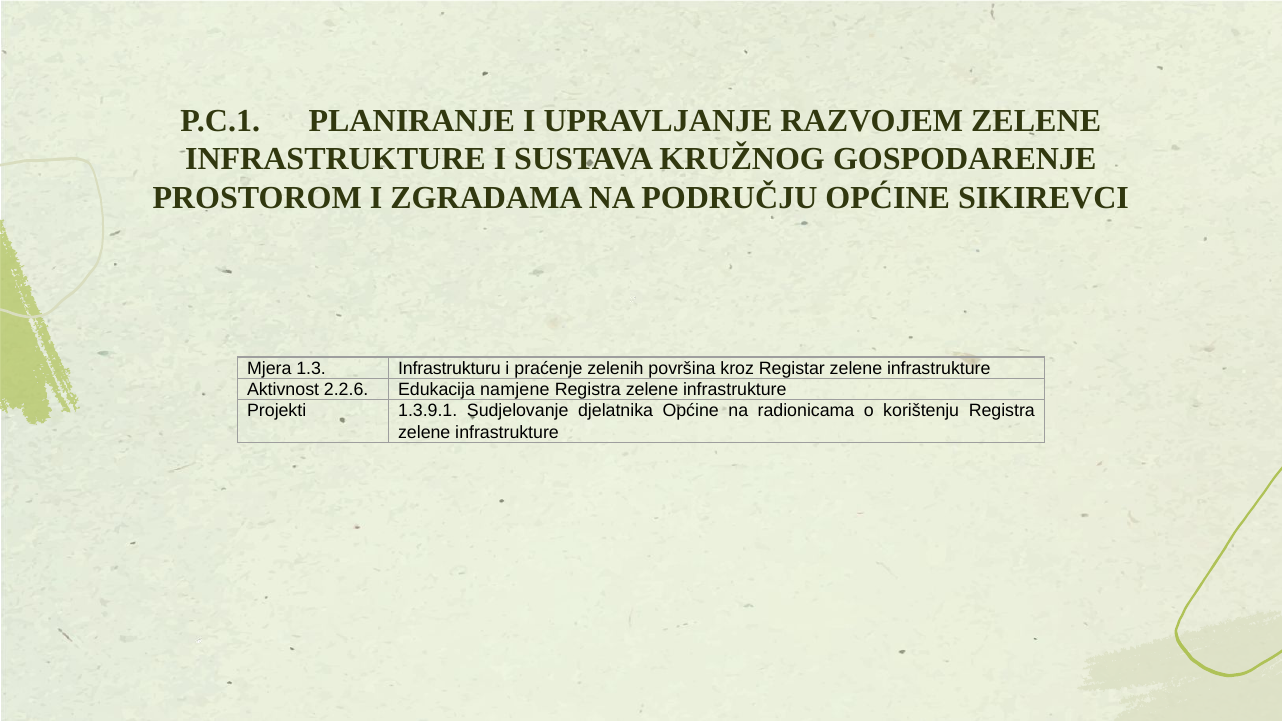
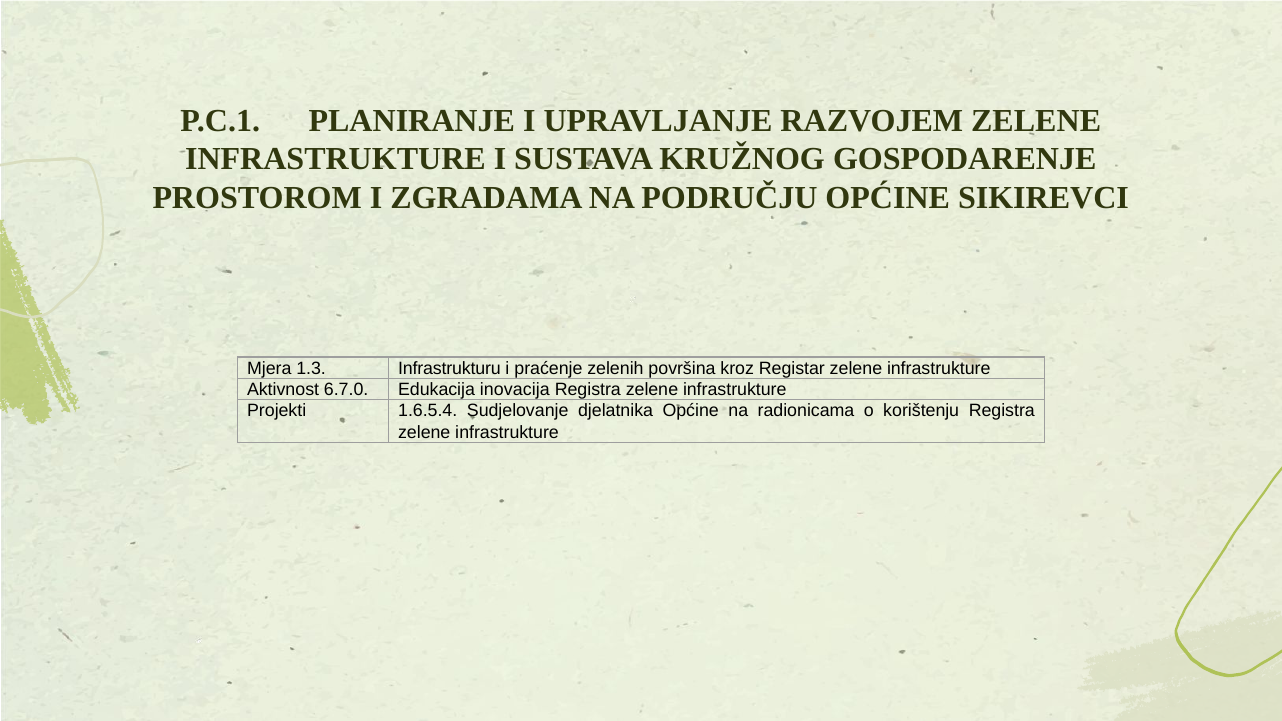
2.2.6: 2.2.6 -> 6.7.0 (346, 390)
namjene: namjene -> inovacija (515, 390)
1.3.9.1: 1.3.9.1 -> 1.6.5.4 (428, 411)
